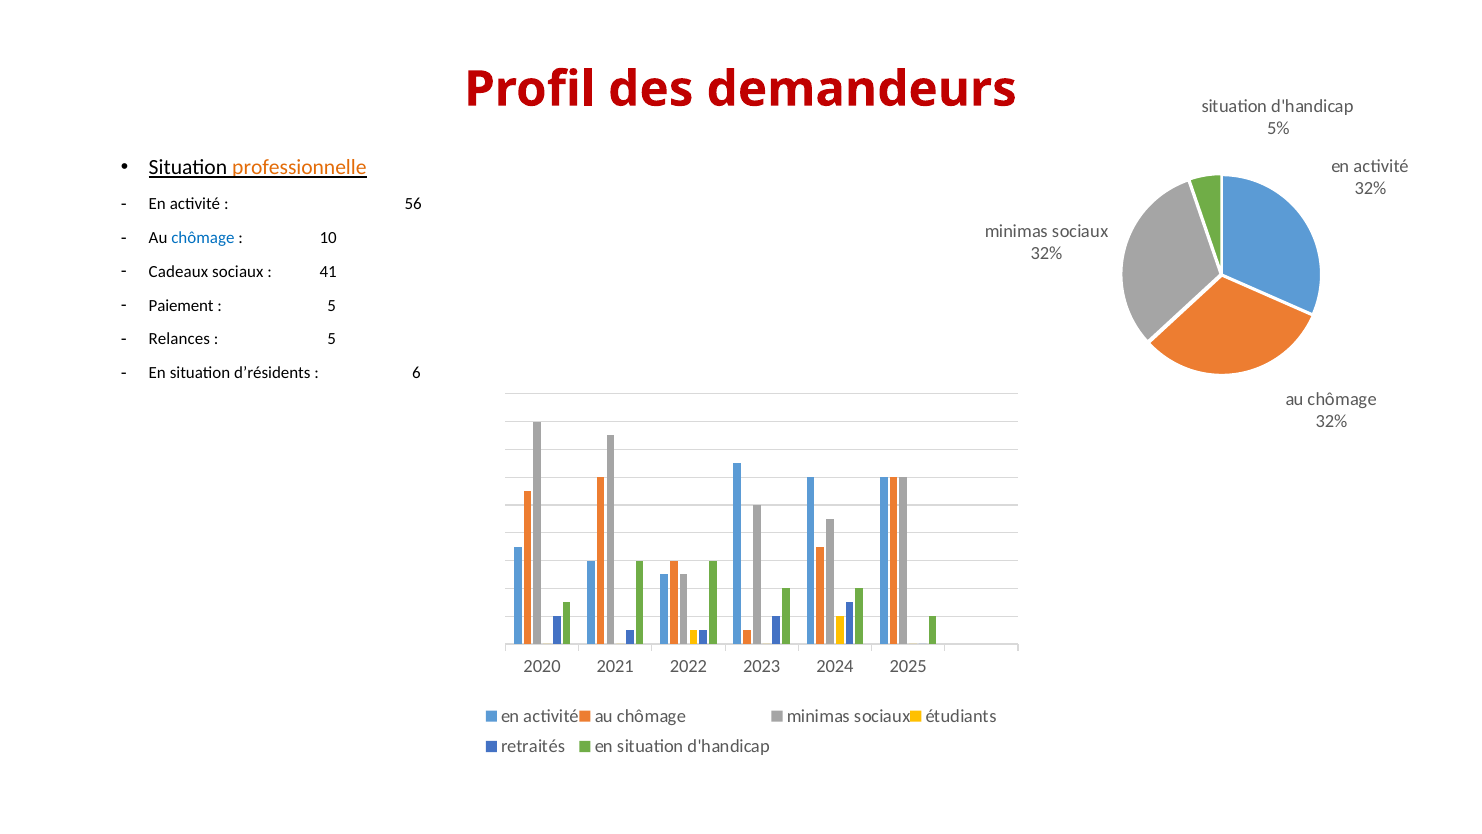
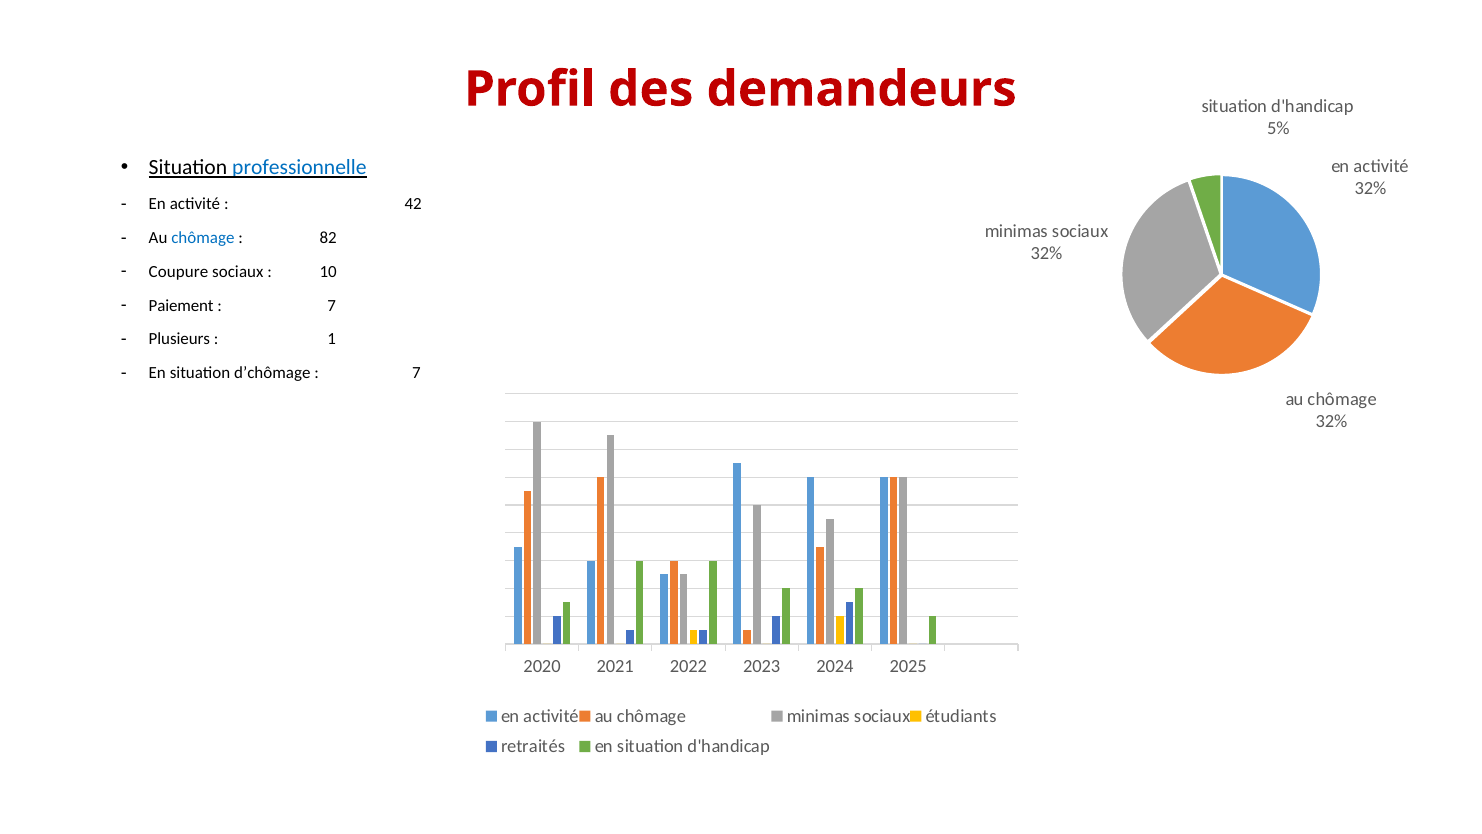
professionnelle colour: orange -> blue (299, 168)
56: 56 -> 42 (413, 204)
10: 10 -> 82 (328, 238)
Cadeaux: Cadeaux -> Coupure (178, 272)
41: 41 -> 10 (328, 272)
5: 5 -> 7 (332, 305)
Relances: Relances -> Plusieurs (179, 339)
5: 5 -> 1 (332, 339)
d’résidents: d’résidents -> d’chômage (272, 373)
6: 6 -> 7 (417, 373)
